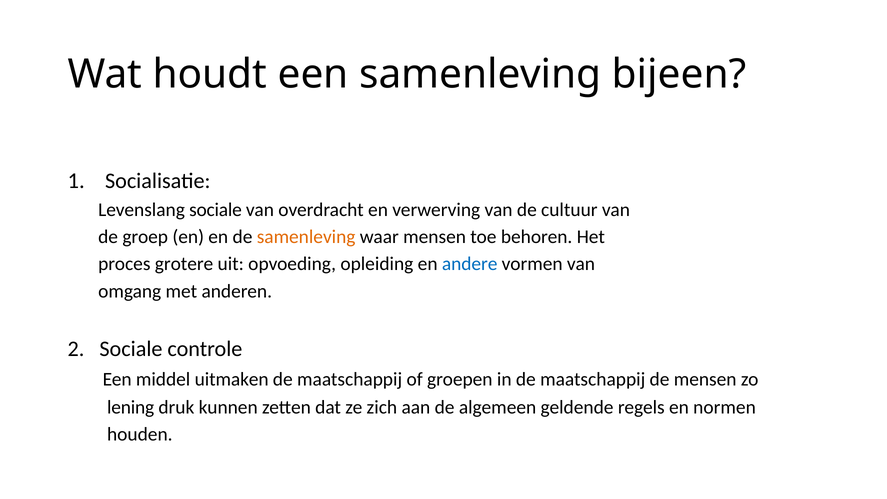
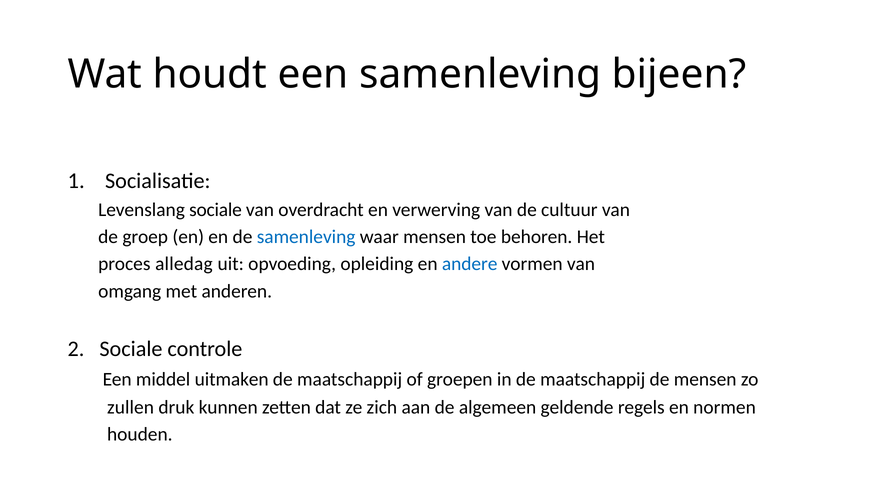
samenleving colour: orange -> blue (306, 237)
grotere: grotere -> alledag (184, 264)
lening: lening -> zullen (131, 407)
